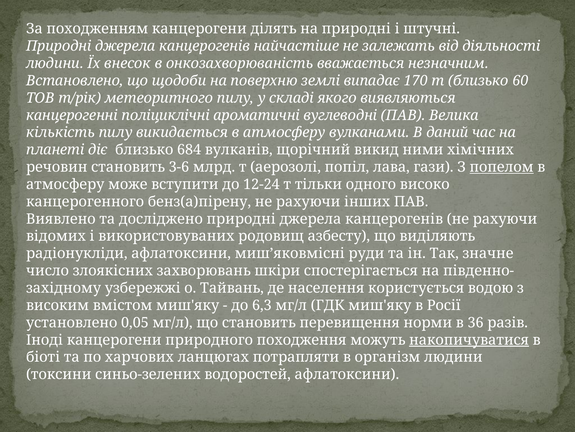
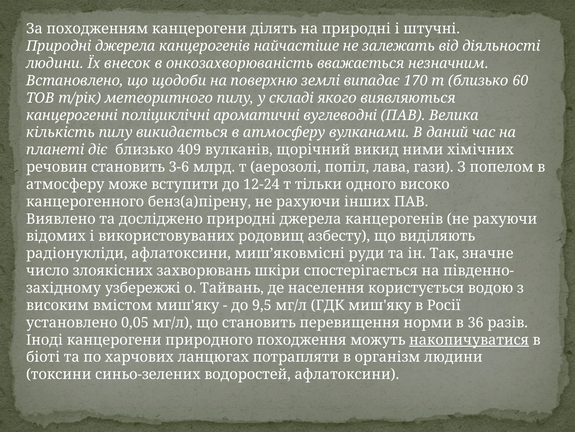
684: 684 -> 409 (189, 150)
попелом underline: present -> none (502, 167)
6,3: 6,3 -> 9,5 (262, 305)
